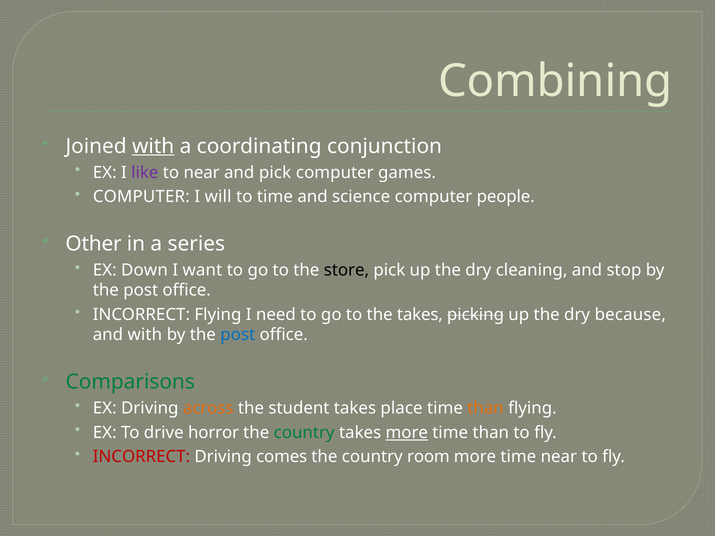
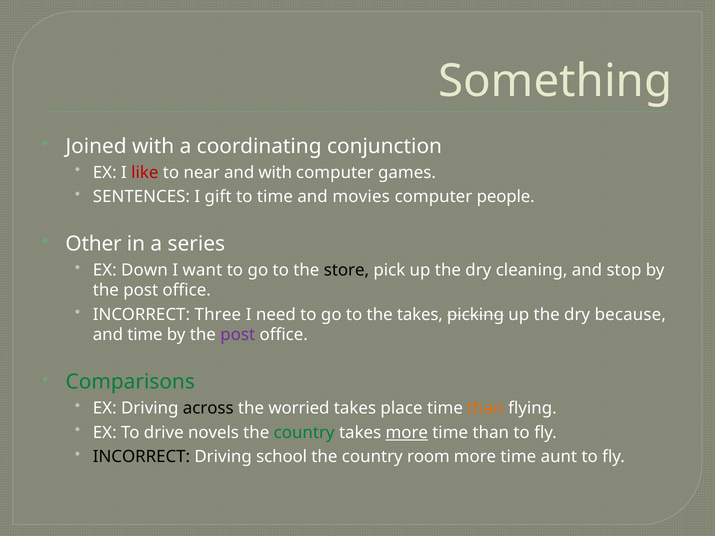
Combining: Combining -> Something (555, 81)
with underline: present -> none (153, 146)
like colour: purple -> red (145, 173)
and pick: pick -> with (275, 173)
COMPUTER: COMPUTER -> SENTENCES (141, 197)
will: will -> gift (218, 197)
science: science -> movies (361, 197)
INCORRECT Flying: Flying -> Three (218, 315)
and with: with -> time (145, 335)
post colour: blue -> purple (238, 335)
across colour: orange -> black (208, 409)
student: student -> worried (299, 409)
horror: horror -> novels (214, 433)
INCORRECT colour: red -> black (141, 457)
comes: comes -> school (282, 457)
time near: near -> aunt (559, 457)
